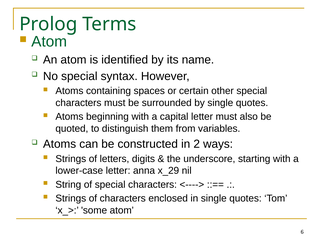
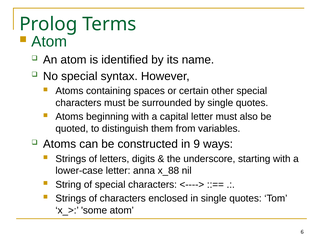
2: 2 -> 9 (197, 144)
x_29: x_29 -> x_88 (168, 170)
